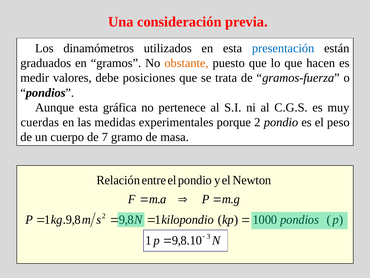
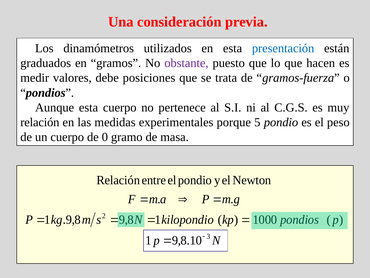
obstante colour: orange -> purple (186, 63)
esta gráfica: gráfica -> cuerpo (120, 107)
cuerdas: cuerdas -> relación (40, 122)
porque 2: 2 -> 5 (257, 122)
7: 7 -> 0 (105, 137)
